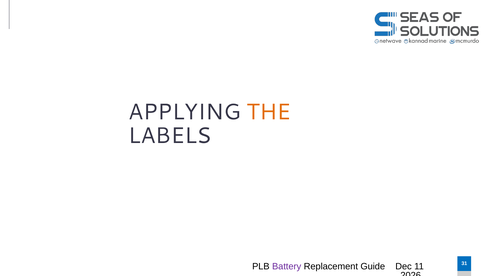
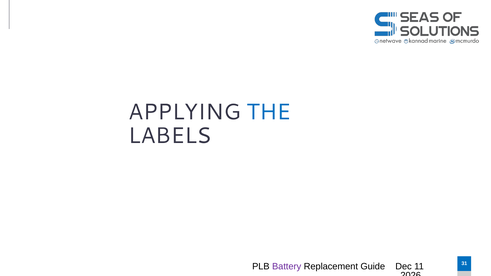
THE colour: orange -> blue (269, 112)
